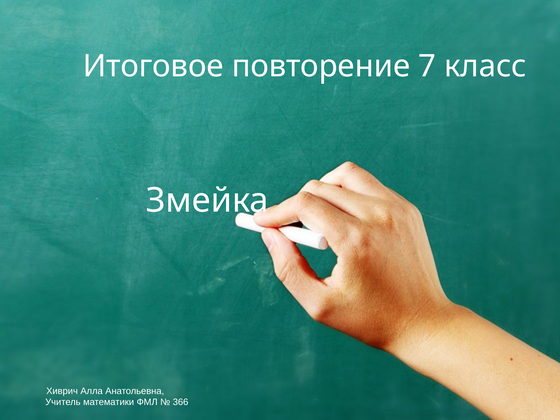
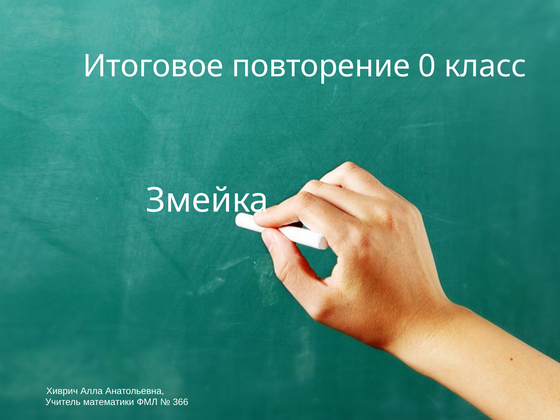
7: 7 -> 0 (427, 66)
